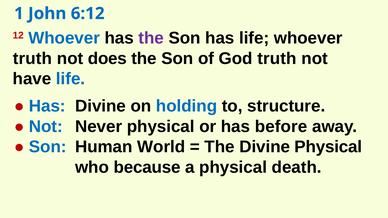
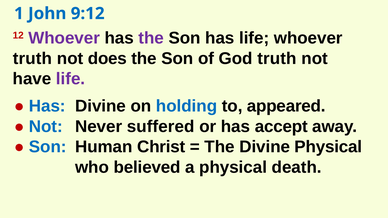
6:12: 6:12 -> 9:12 (88, 14)
Whoever colour: blue -> purple (64, 38)
life colour: blue -> purple (71, 79)
structure: structure -> appeared (286, 106)
Never physical: physical -> suffered (161, 127)
before: before -> accept (281, 127)
World: World -> Christ (161, 147)
because: because -> believed (147, 167)
